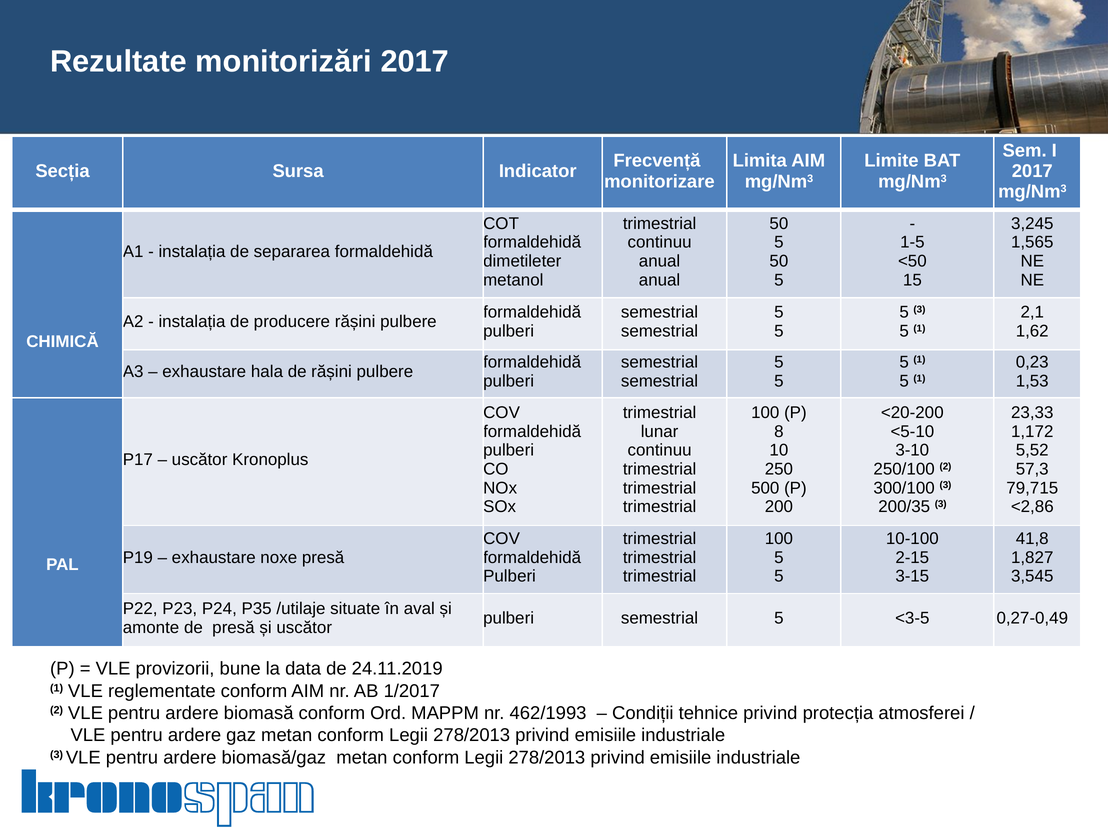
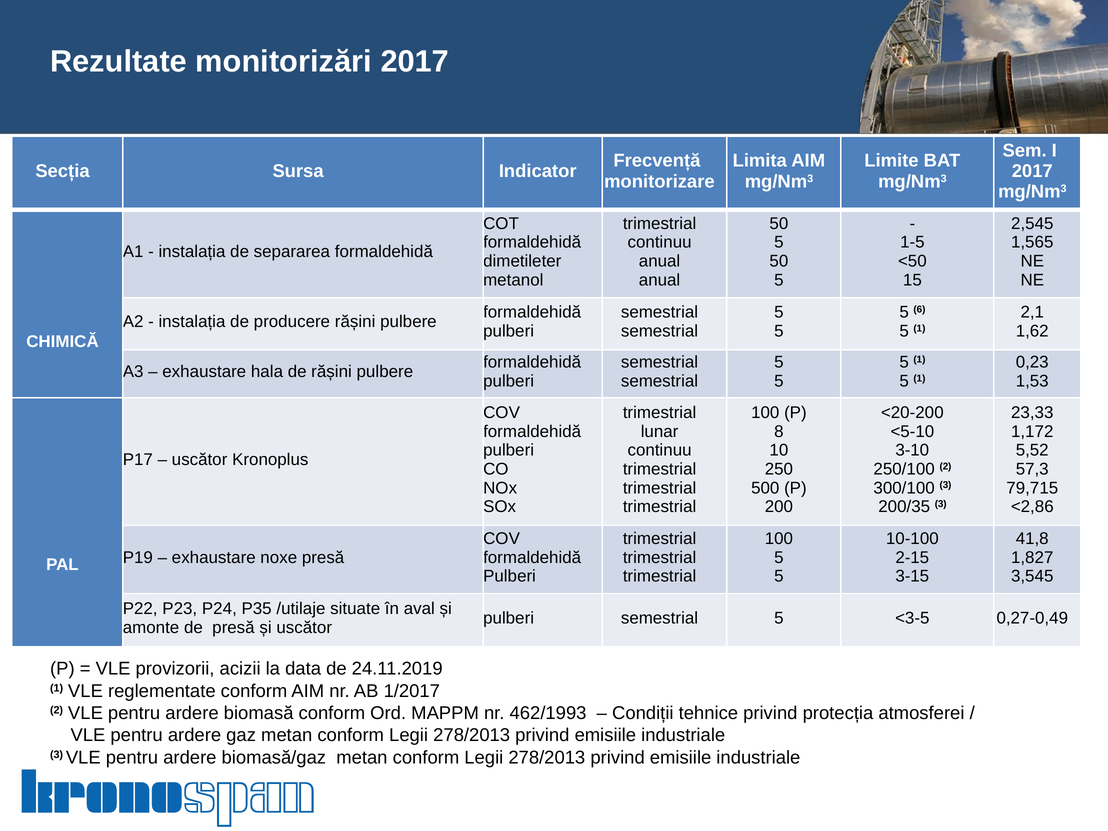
3,245: 3,245 -> 2,545 (1032, 223)
5 3: 3 -> 6 (919, 310)
bune: bune -> acizii (240, 669)
